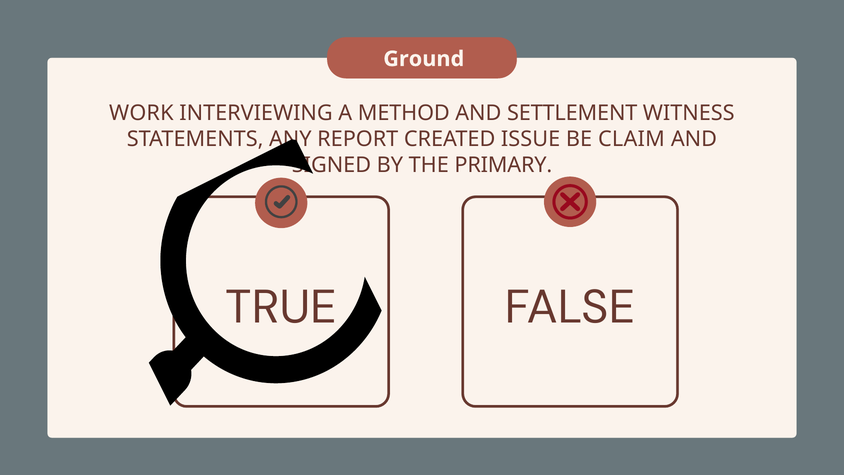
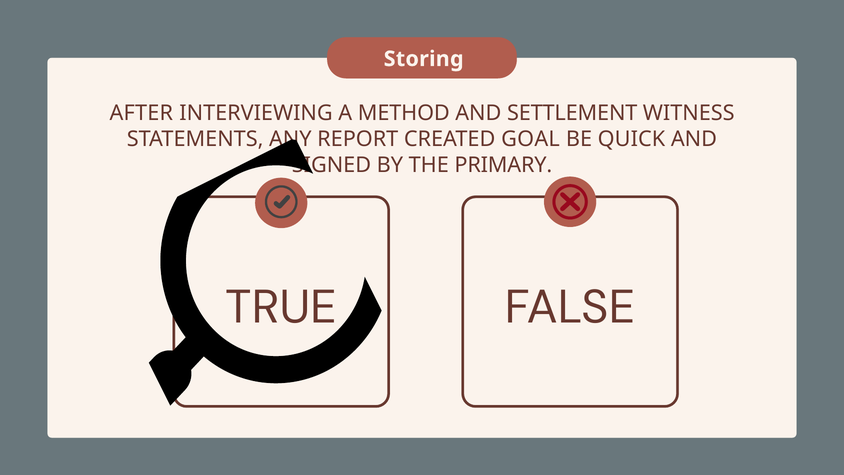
Ground: Ground -> Storing (424, 59)
WORK: WORK -> AFTER (141, 113)
ISSUE: ISSUE -> GOAL (531, 139)
CLAIM: CLAIM -> QUICK (631, 139)
